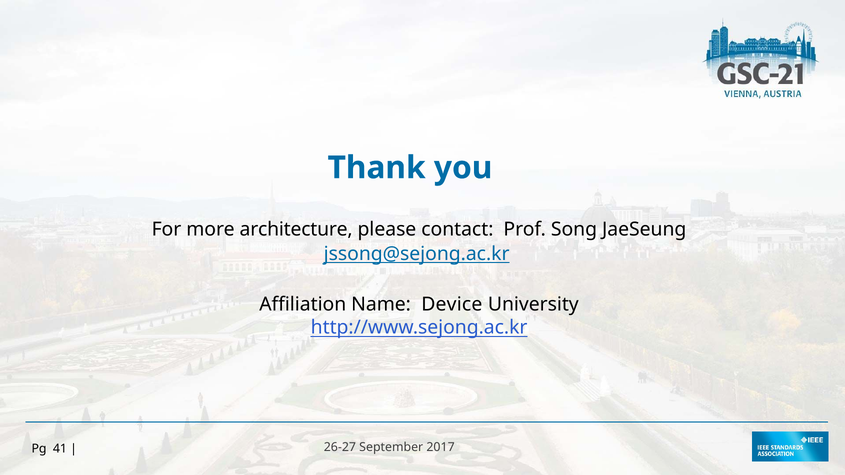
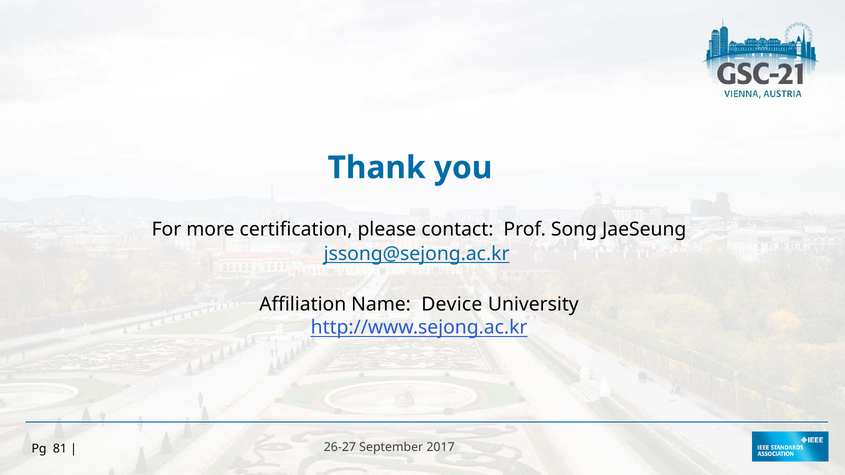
architecture: architecture -> certification (296, 230)
41: 41 -> 81 (60, 449)
